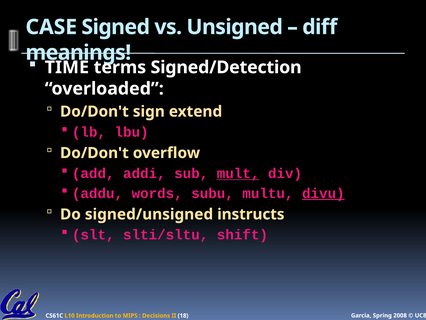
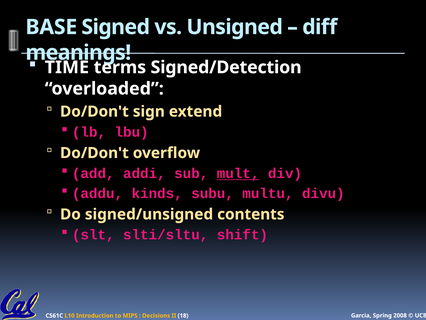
CASE: CASE -> BASE (51, 27)
words: words -> kinds (157, 193)
divu underline: present -> none (323, 193)
instructs: instructs -> contents (251, 214)
